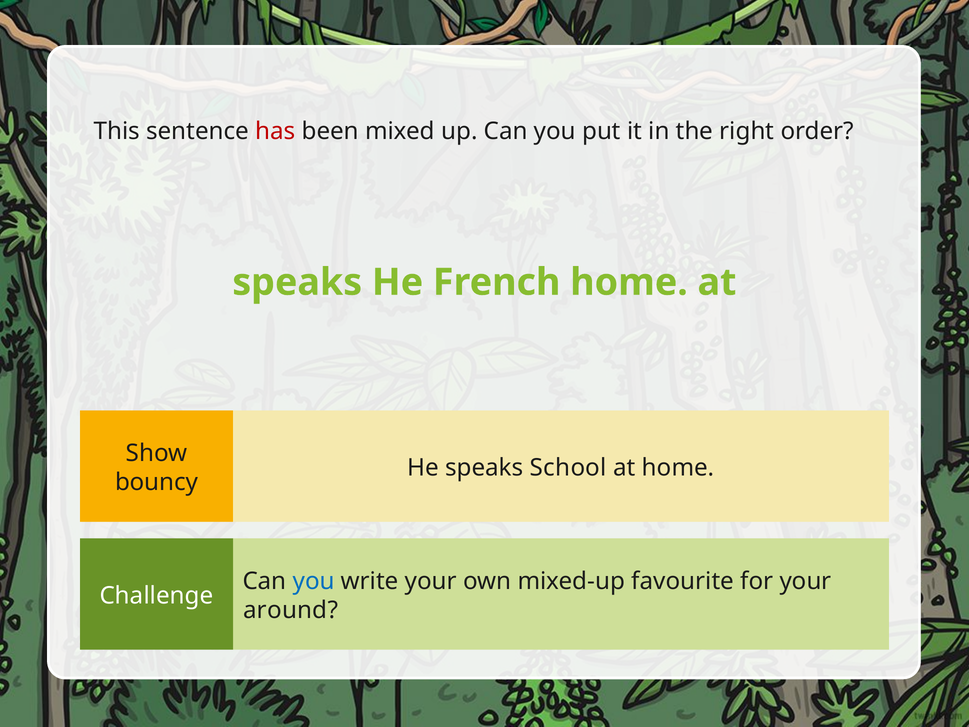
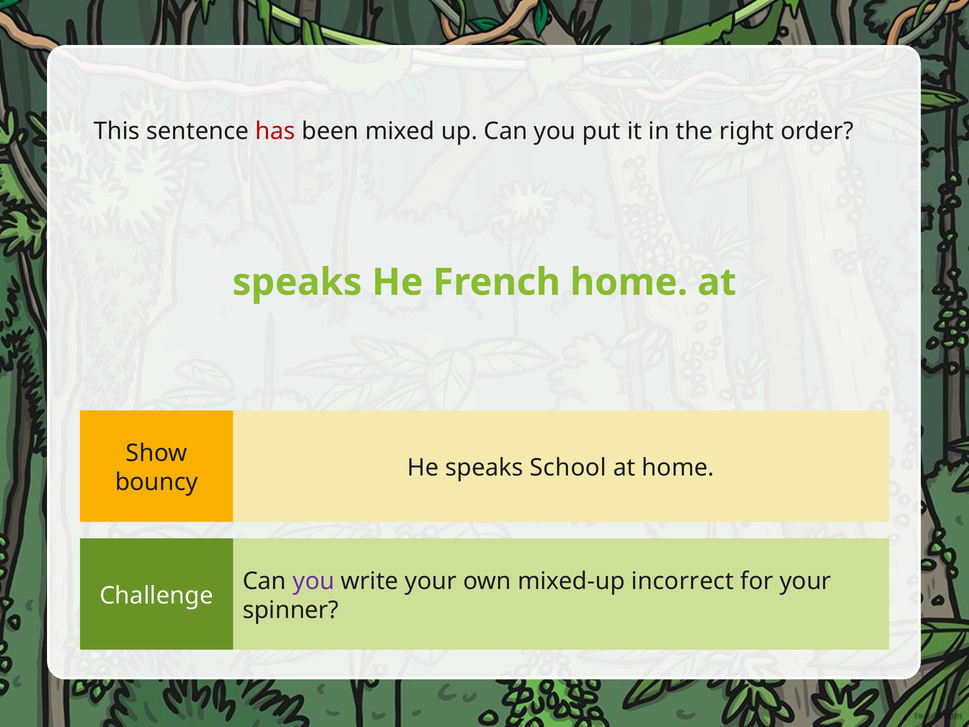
you colour: blue -> purple (314, 581)
favourite: favourite -> incorrect (683, 581)
around: around -> spinner (291, 610)
